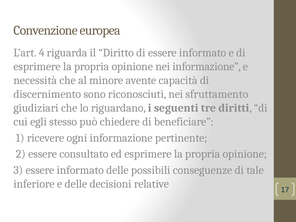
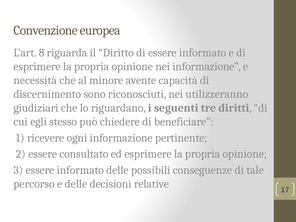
4: 4 -> 8 (42, 53)
sfruttamento: sfruttamento -> utilizzeranno (217, 94)
inferiore: inferiore -> percorso (34, 184)
